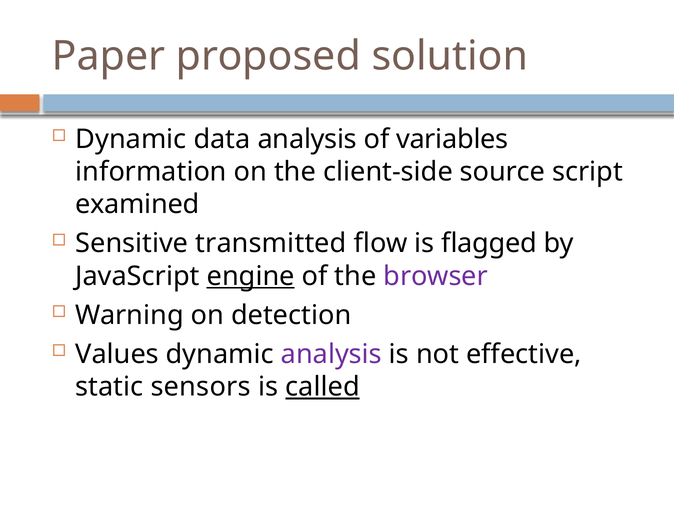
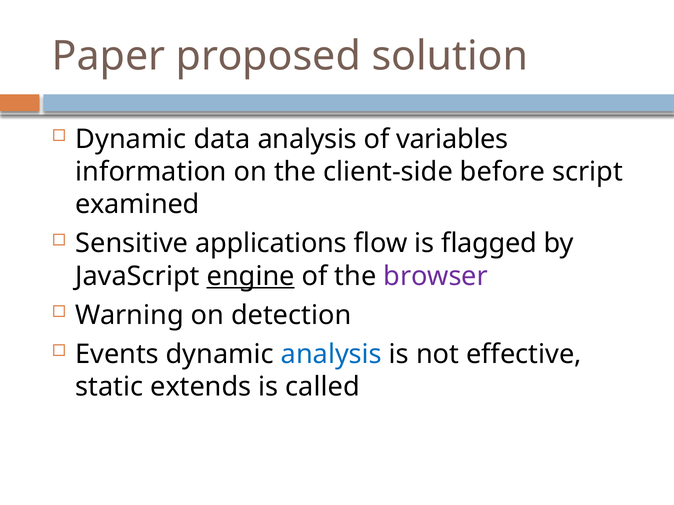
source: source -> before (502, 172)
transmitted: transmitted -> applications (271, 244)
Values: Values -> Events (117, 355)
analysis colour: purple -> blue (331, 355)
sensors: sensors -> extends (201, 387)
called underline: present -> none (323, 387)
